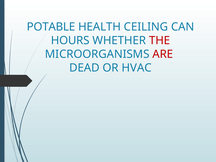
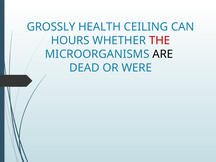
POTABLE: POTABLE -> GROSSLY (51, 27)
ARE colour: red -> black (163, 54)
HVAC: HVAC -> WERE (137, 68)
